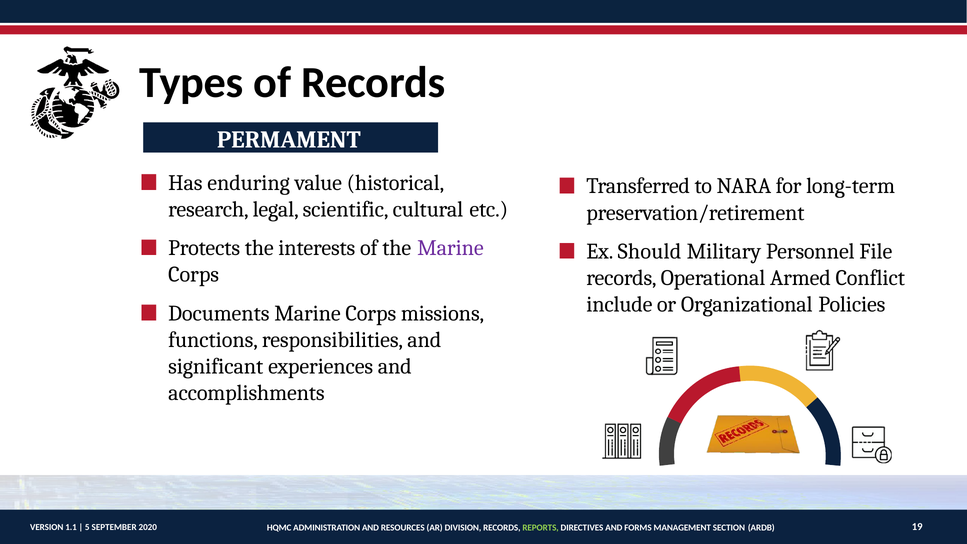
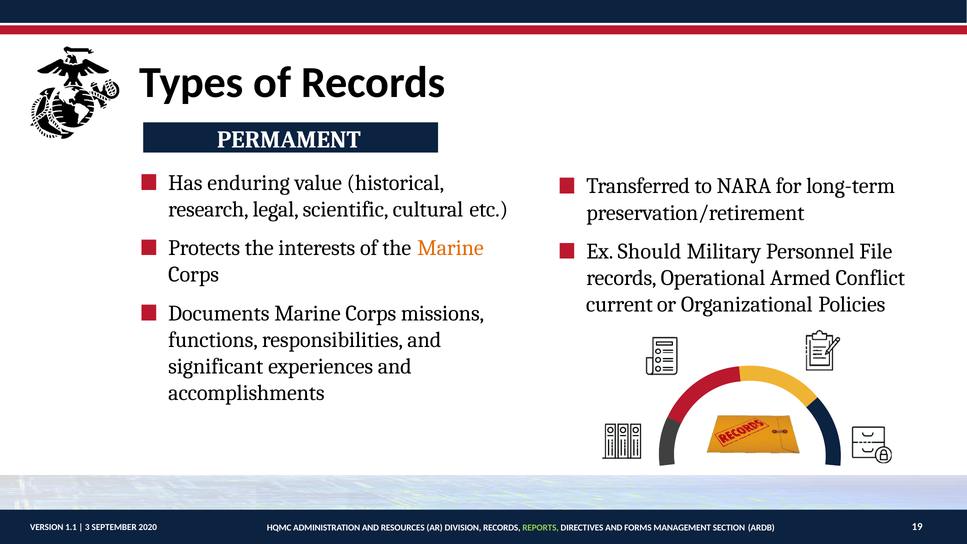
Marine colour: purple -> orange (450, 248)
include: include -> current (619, 305)
5: 5 -> 3 (87, 527)
